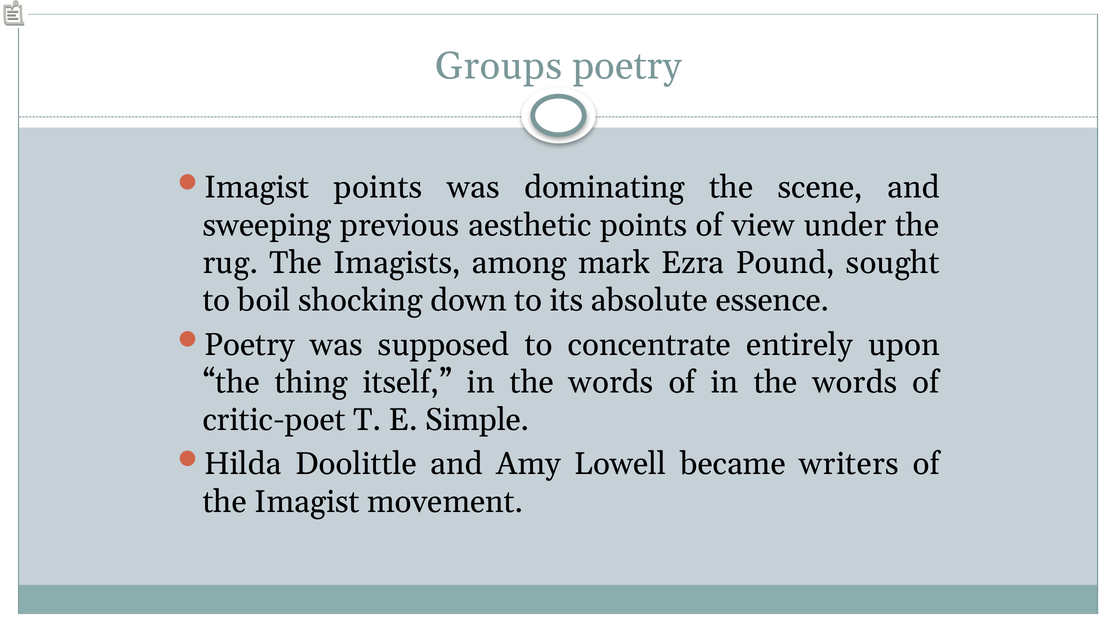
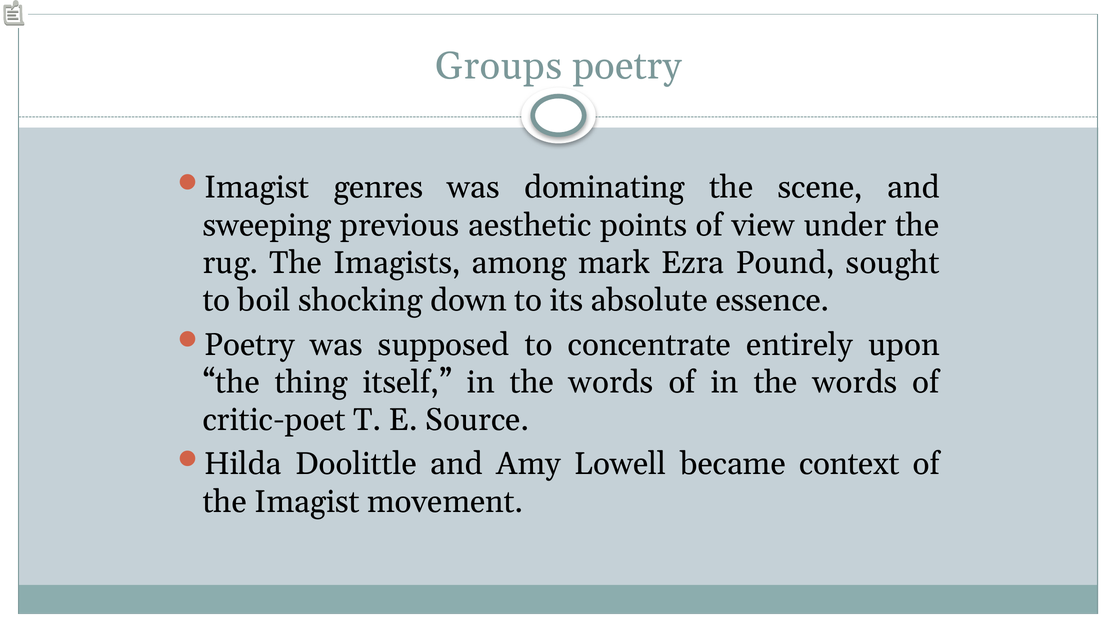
Imagist points: points -> genres (378, 188)
Simple: Simple -> Source (477, 420)
writers: writers -> context (849, 464)
